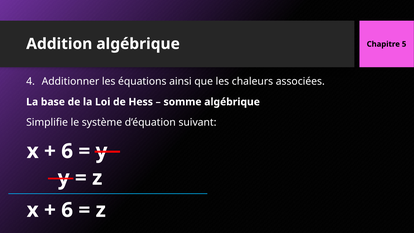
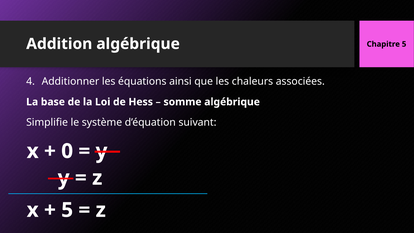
6: 6 -> 0 (67, 151)
6: 6 -> 5 (67, 210)
